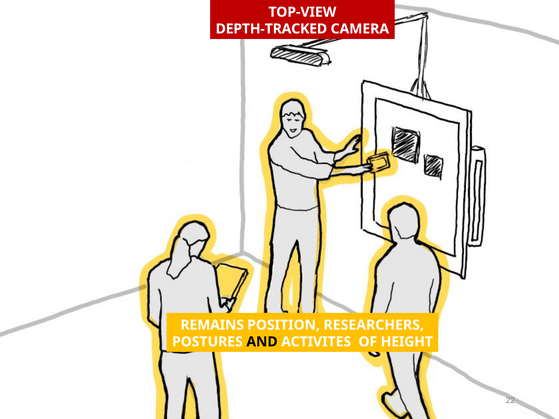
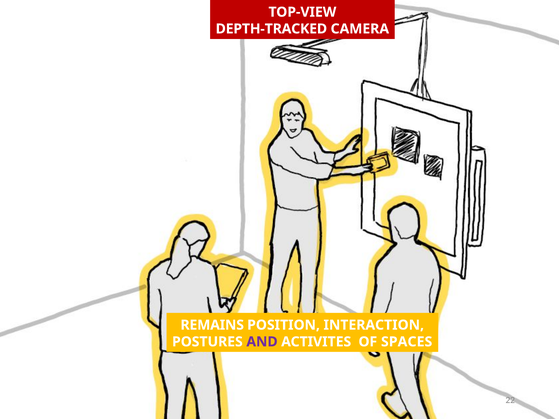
RESEARCHERS: RESEARCHERS -> INTERACTION (374, 325)
AND colour: black -> purple (262, 342)
HEIGHT: HEIGHT -> SPACES (407, 342)
